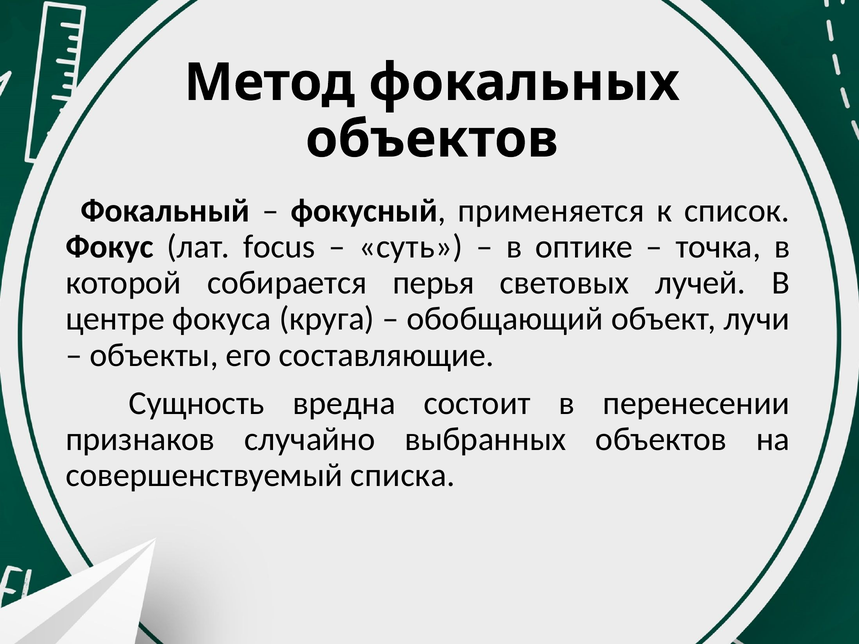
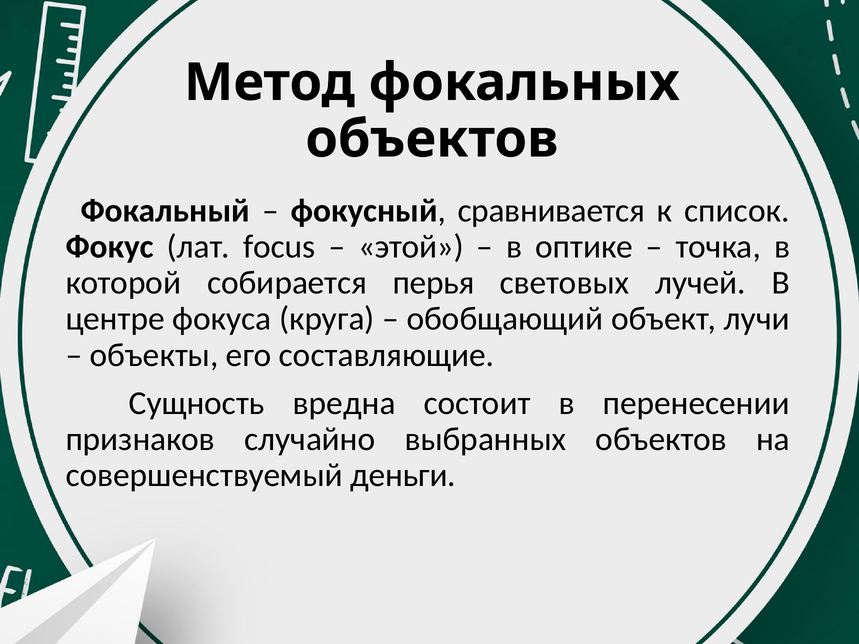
применяется: применяется -> сравнивается (551, 211)
суть: суть -> этой (411, 247)
списка: списка -> деньги (403, 475)
